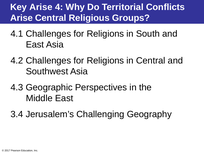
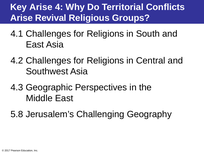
Arise Central: Central -> Revival (51, 18)
3.4: 3.4 -> 5.8 (17, 114)
